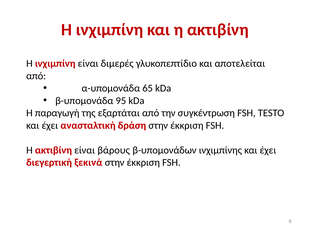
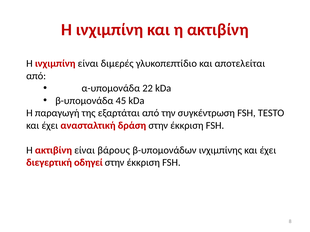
65: 65 -> 22 (148, 88)
95: 95 -> 45 (121, 101)
ξεκινά: ξεκινά -> οδηγεί (88, 163)
